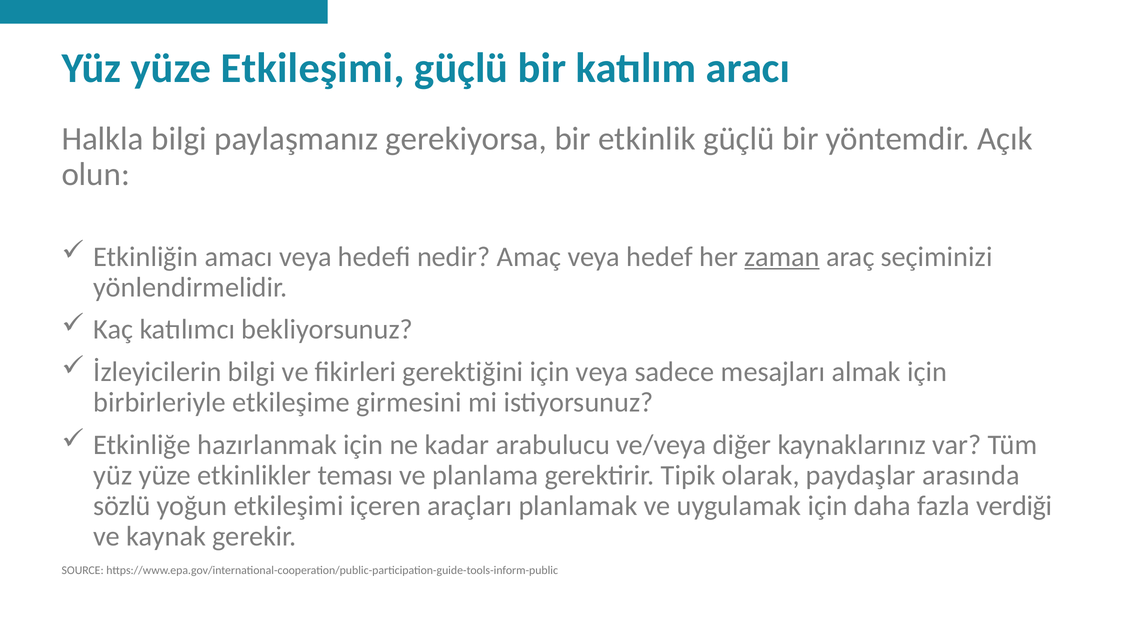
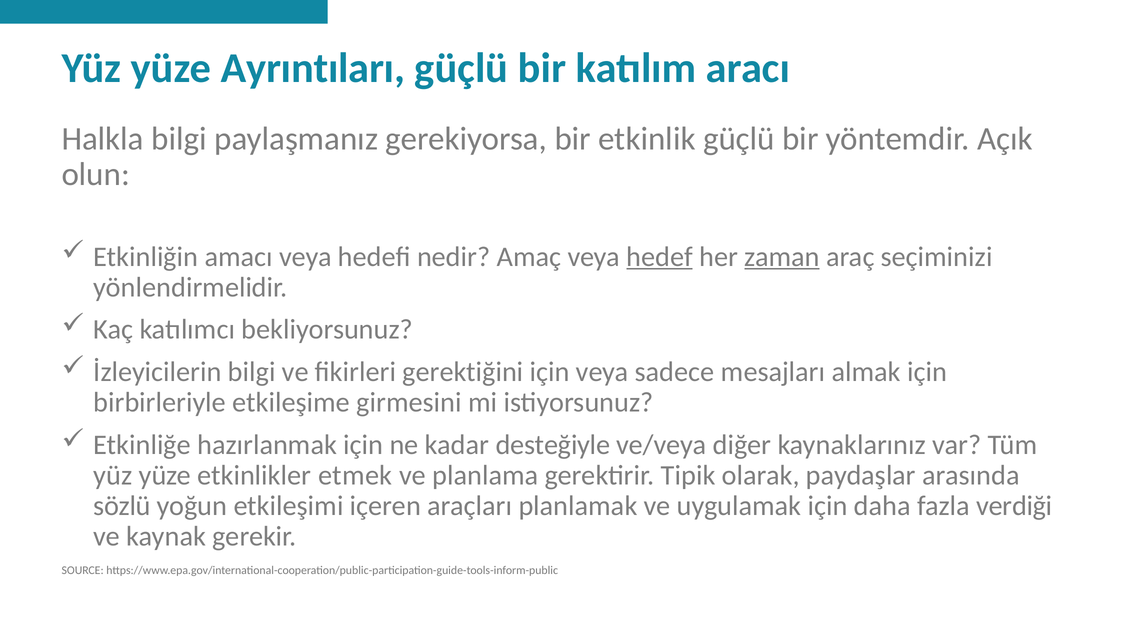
yüze Etkileşimi: Etkileşimi -> Ayrıntıları (313, 68)
hedef underline: none -> present (660, 257)
arabulucu: arabulucu -> desteğiyle (553, 445)
teması: teması -> etmek (355, 476)
